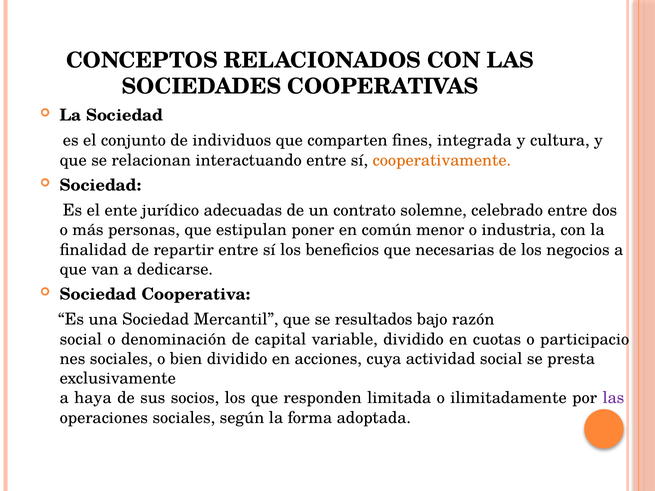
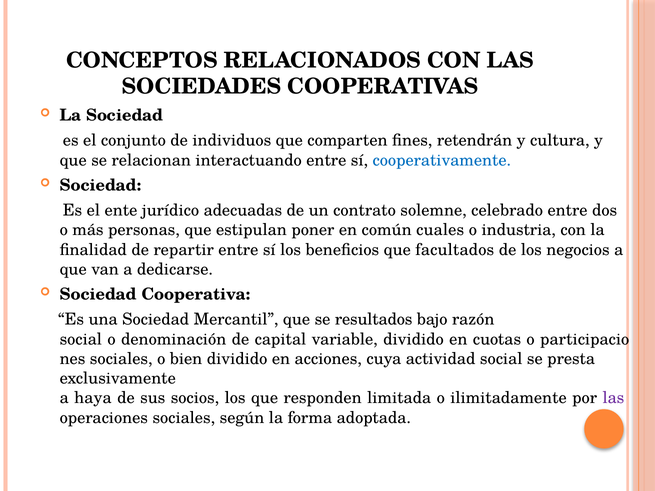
integrada: integrada -> retendrán (475, 141)
cooperativamente colour: orange -> blue (442, 160)
menor: menor -> cuales (440, 230)
necesarias: necesarias -> facultados (455, 250)
